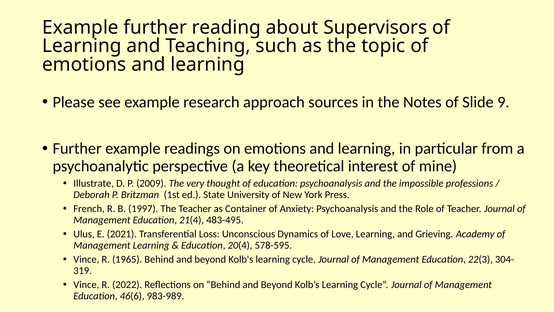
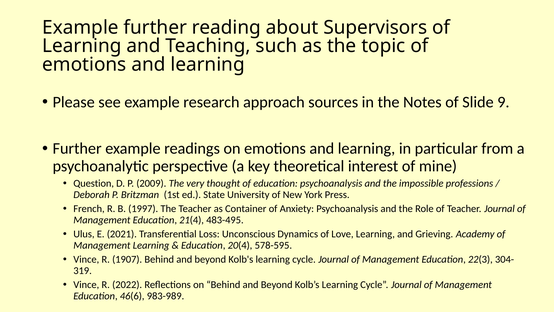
Illustrate: Illustrate -> Question (94, 183)
1965: 1965 -> 1907 (127, 259)
